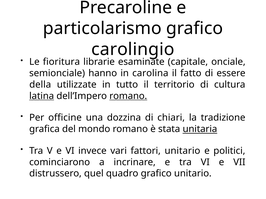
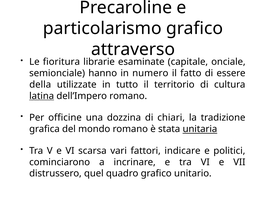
carolingio: carolingio -> attraverso (133, 49)
carolina: carolina -> numero (150, 73)
romano underline: present -> none (128, 96)
invece: invece -> scarsa (92, 151)
fattori unitario: unitario -> indicare (182, 151)
